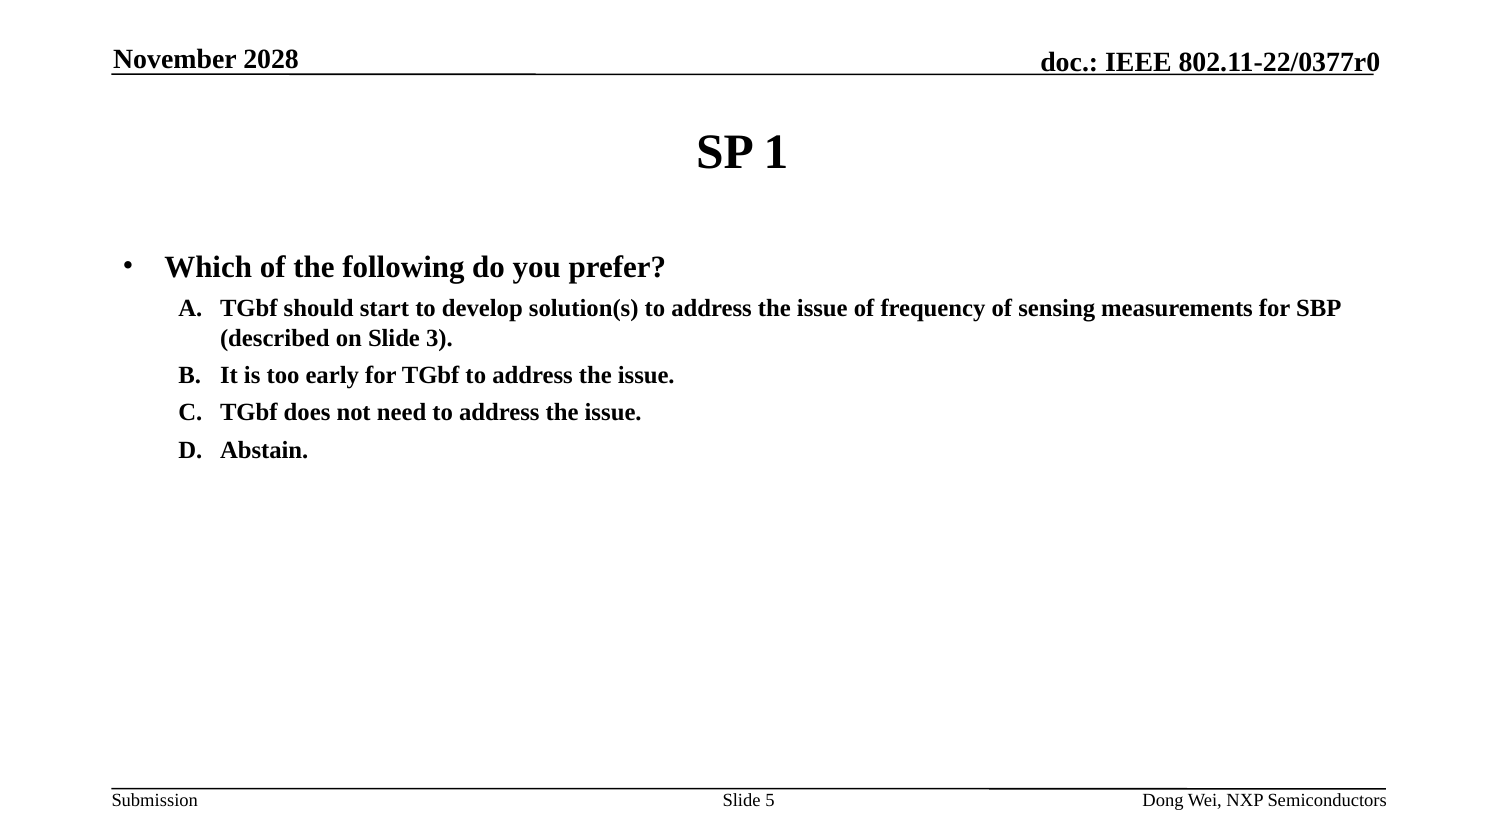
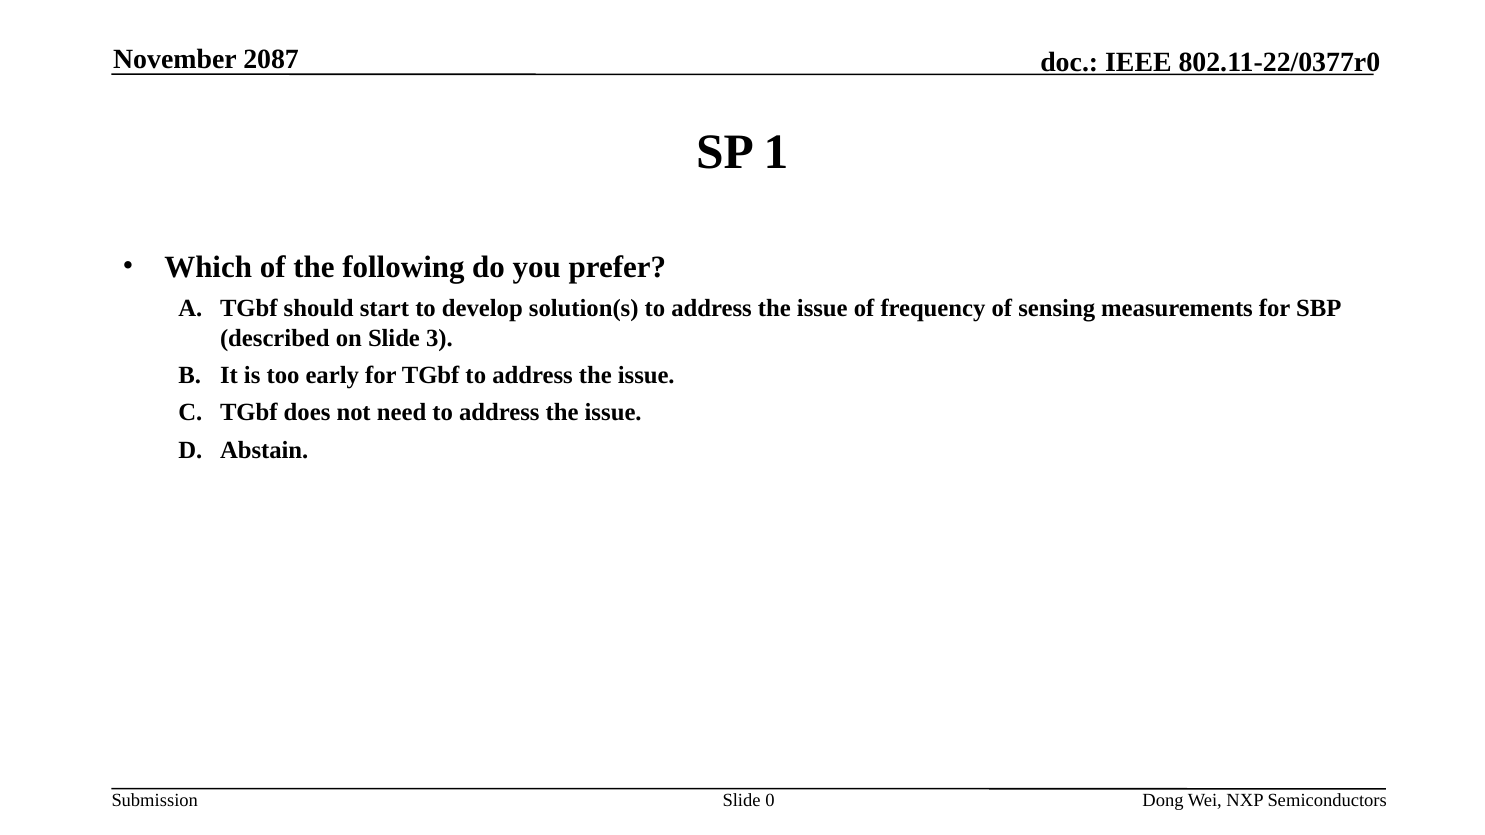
2028: 2028 -> 2087 (271, 59)
5: 5 -> 0 (770, 801)
